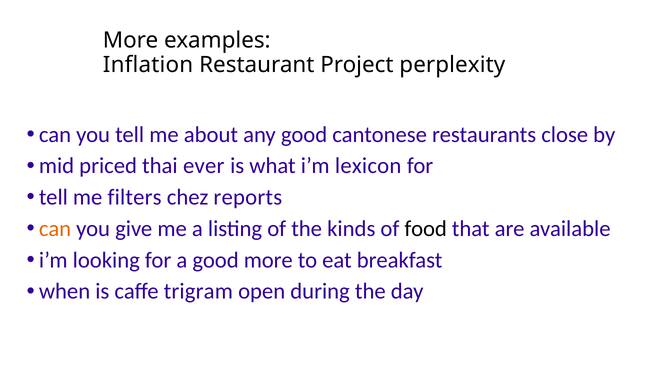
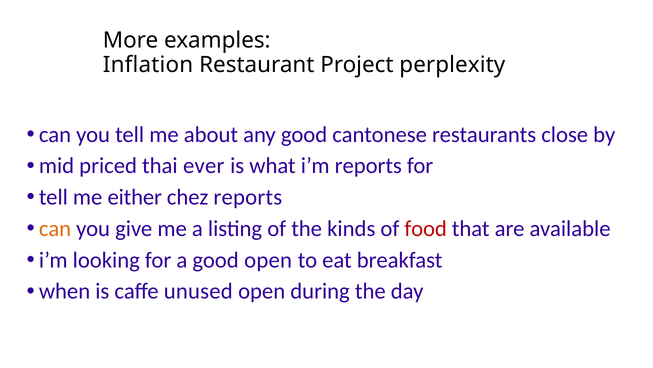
i’m lexicon: lexicon -> reports (368, 166)
filters: filters -> either (135, 197)
food colour: black -> red (426, 228)
good more: more -> open (268, 260)
trigram: trigram -> unused (198, 291)
